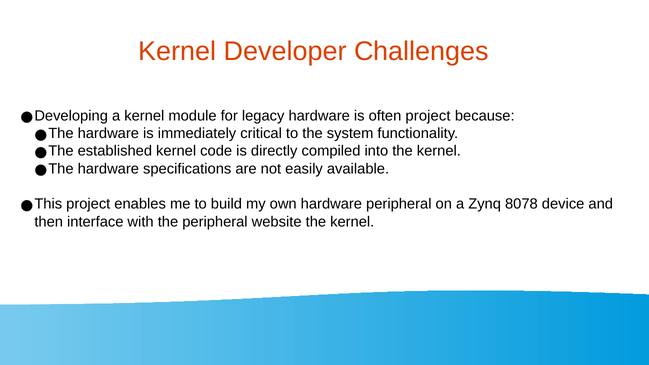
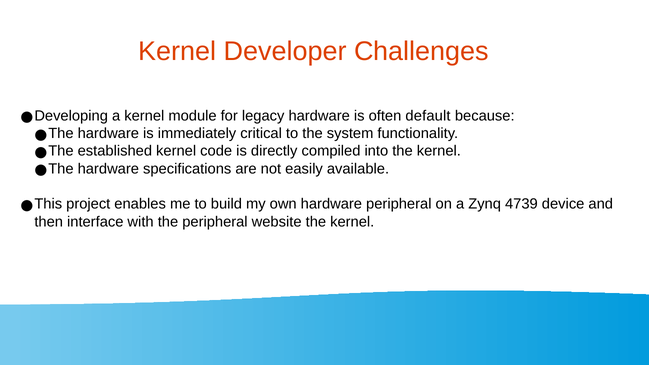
often project: project -> default (428, 116)
8078: 8078 -> 4739 (521, 204)
